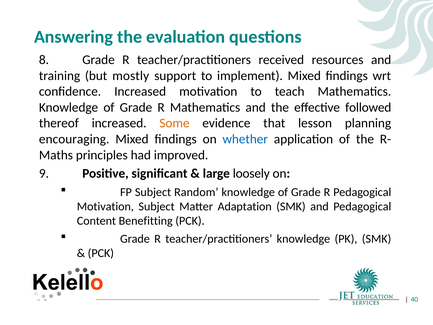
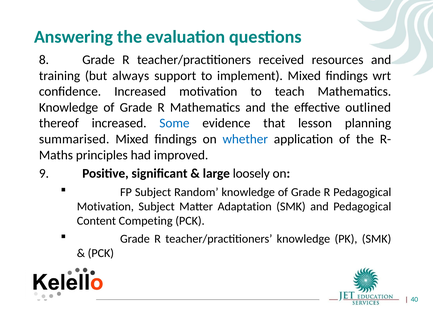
mostly: mostly -> always (131, 76)
followed: followed -> outlined (368, 107)
Some colour: orange -> blue (174, 123)
encouraging: encouraging -> summarised (74, 139)
Benefitting: Benefitting -> Competing (146, 221)
